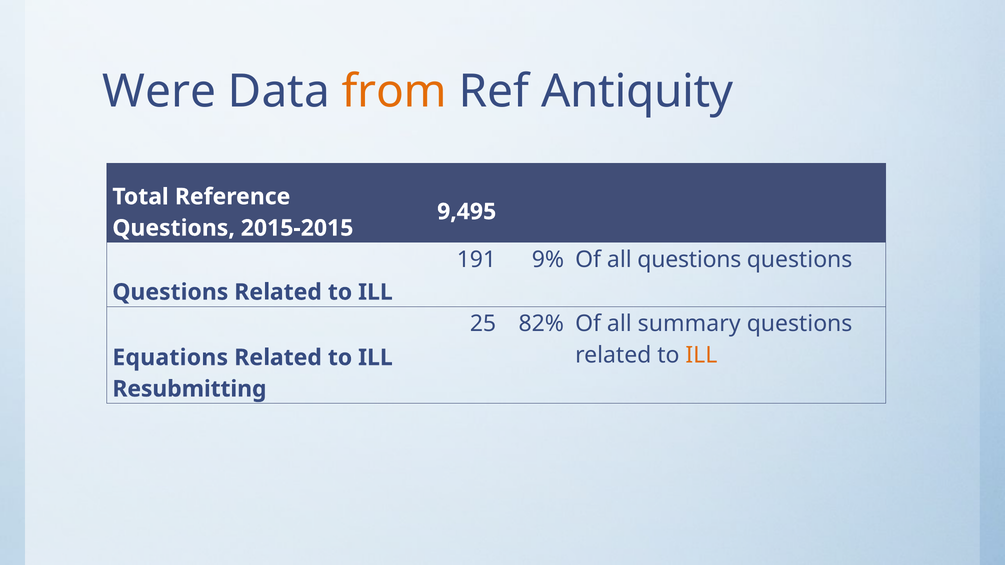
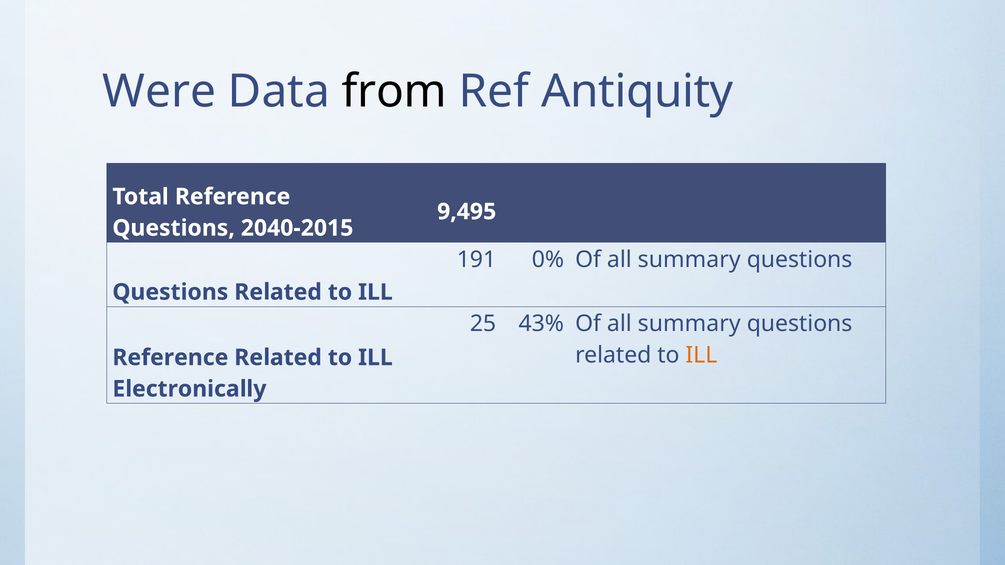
from colour: orange -> black (394, 92)
2015-2015: 2015-2015 -> 2040-2015 (297, 228)
9%: 9% -> 0% (548, 260)
questions: questions -> summary (689, 260)
82%: 82% -> 43% (541, 324)
Equations: Equations -> Reference (170, 358)
Resubmitting: Resubmitting -> Electronically (189, 389)
